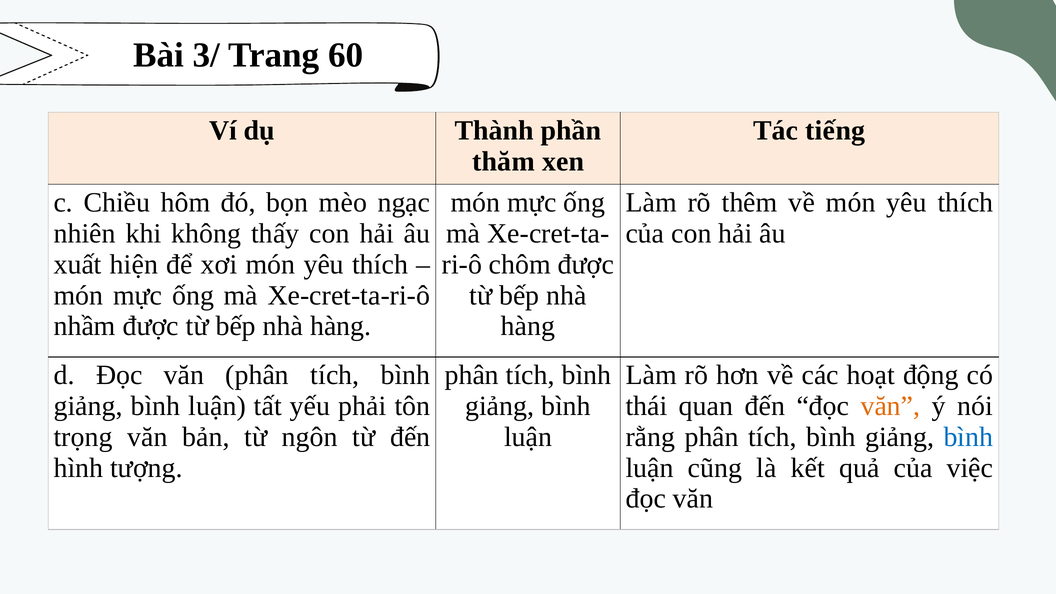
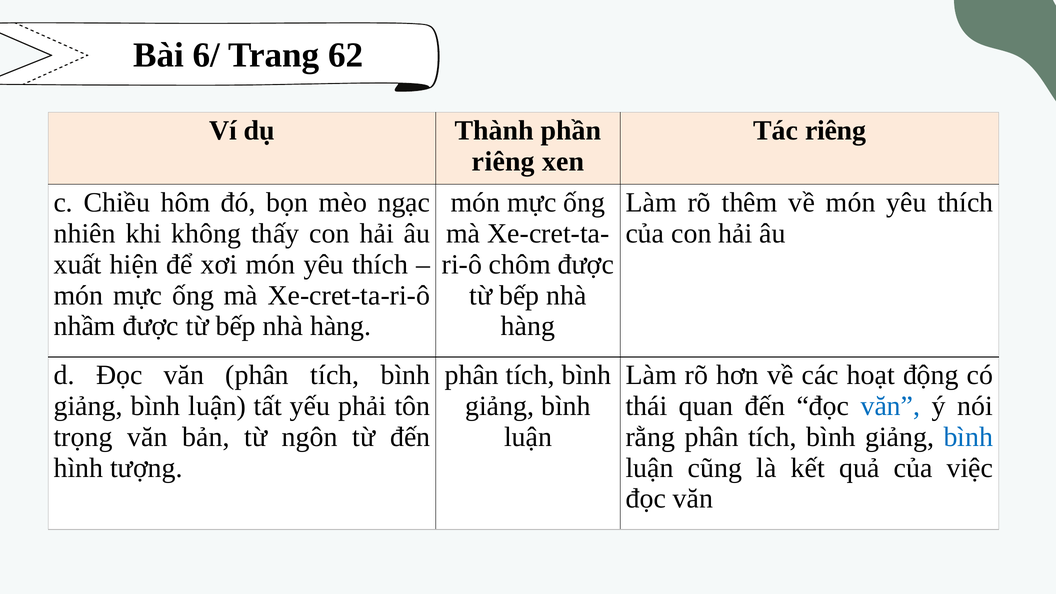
3/: 3/ -> 6/ (206, 55)
60: 60 -> 62 (346, 55)
Tác tiếng: tiếng -> riêng (836, 130)
thăm: thăm -> riêng (503, 161)
văn colour: orange -> blue (890, 406)
